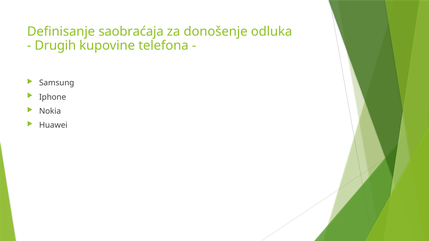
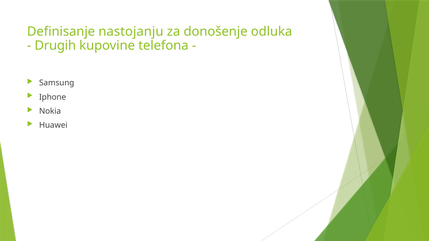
saobraćaja: saobraćaja -> nastojanju (131, 32)
